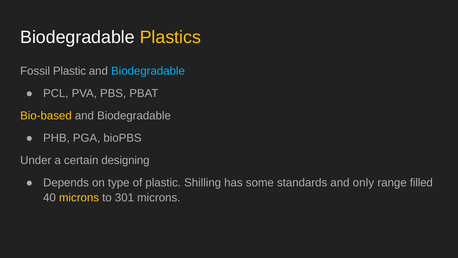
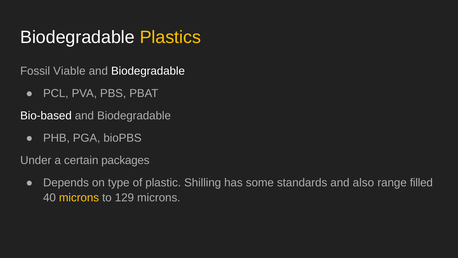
Fossil Plastic: Plastic -> Viable (69, 71)
Biodegradable colour: light blue -> white (148, 71)
Bio-based colour: yellow -> white (46, 116)
designing: designing -> packages (125, 160)
only: only -> also (363, 183)
301: 301 -> 129 (124, 197)
